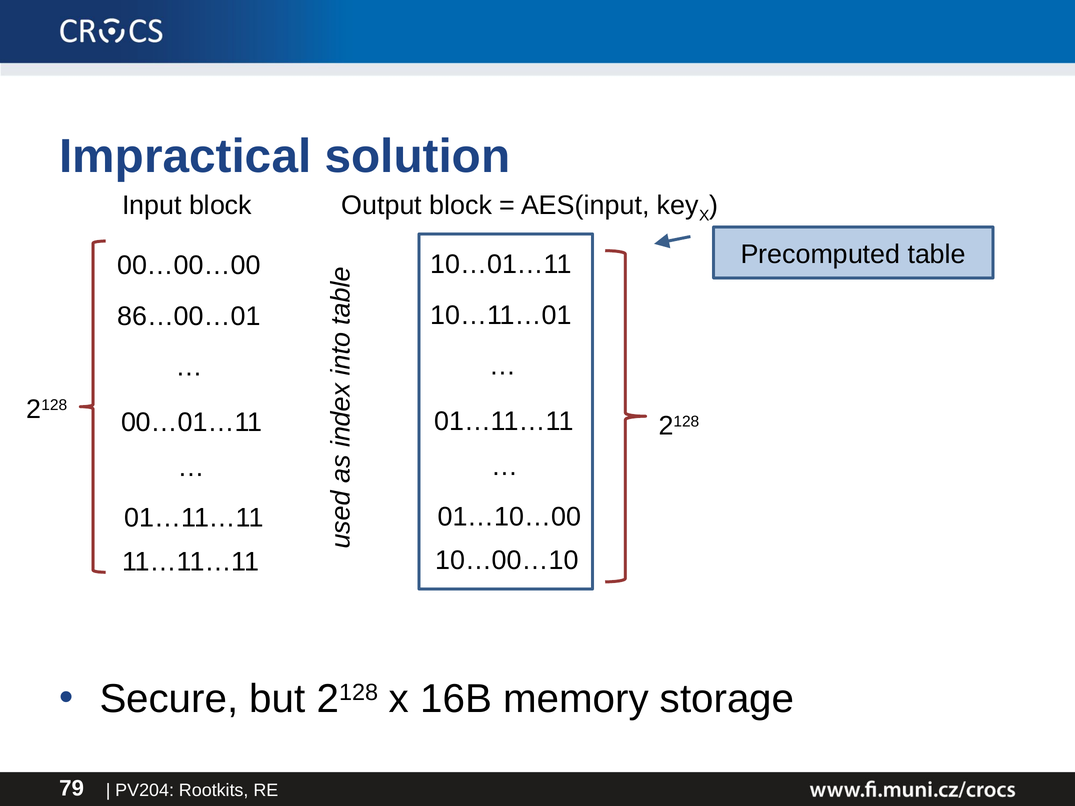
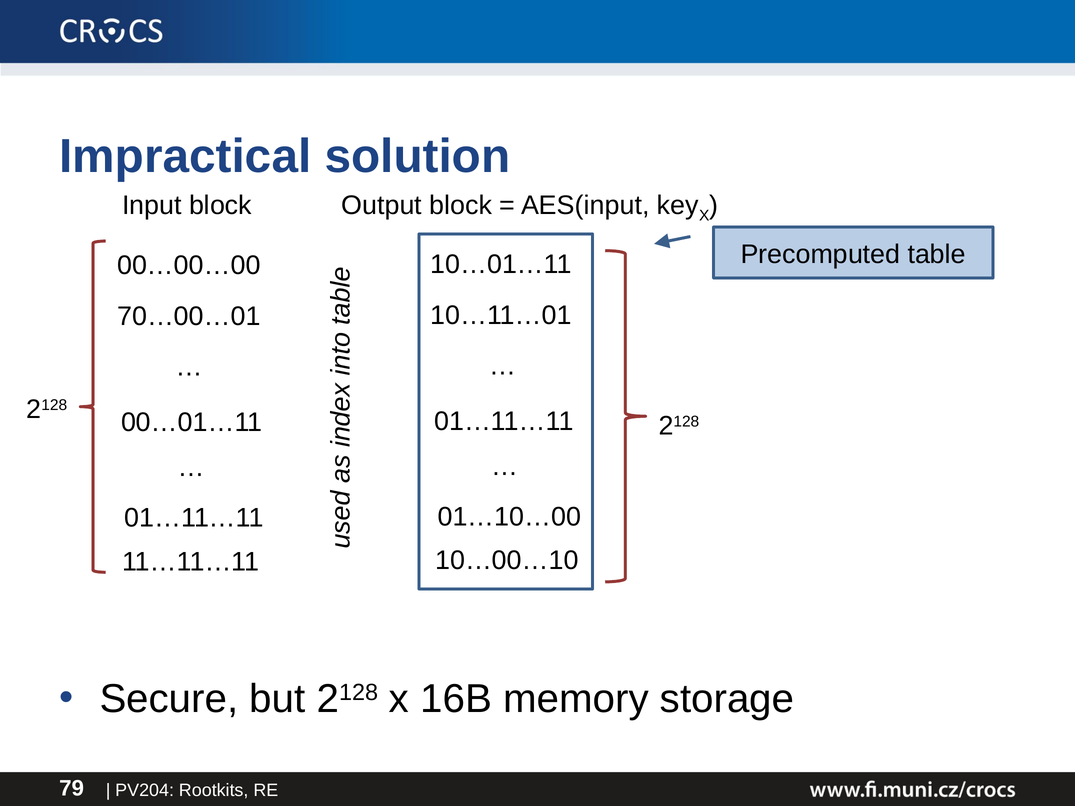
86…00…01: 86…00…01 -> 70…00…01 (189, 316)
